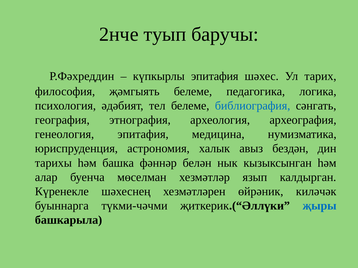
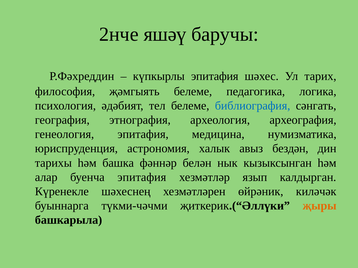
туып: туып -> яшәү (165, 35)
буенча мөселман: мөселман -> эпитафия (142, 177)
җыры colour: blue -> orange (320, 206)
